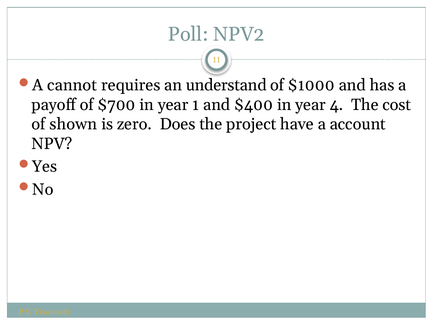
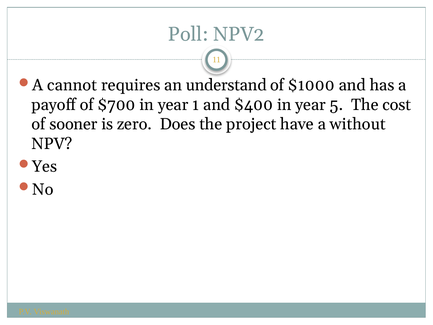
4: 4 -> 5 (337, 105)
shown: shown -> sooner (73, 124)
account: account -> without (358, 124)
